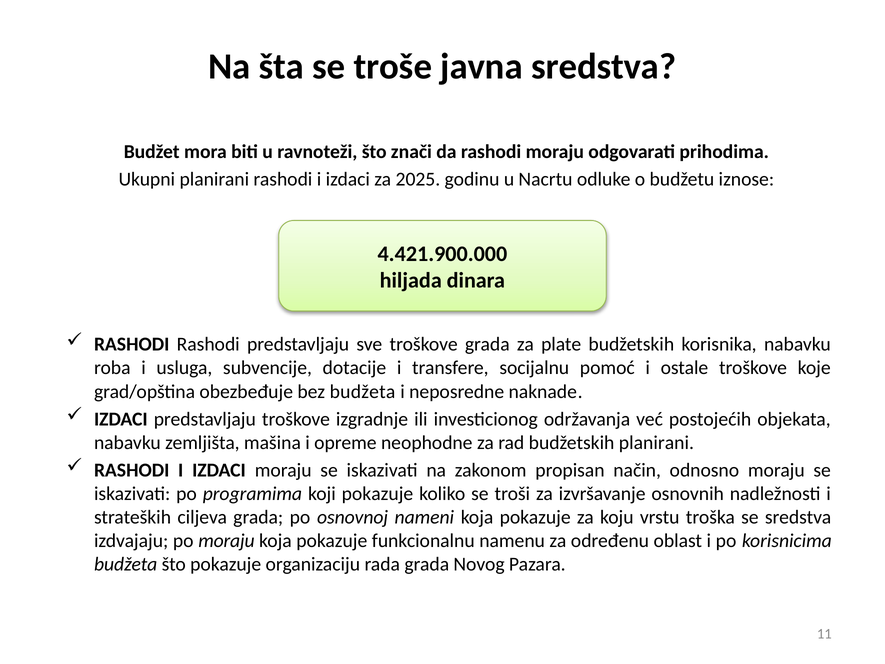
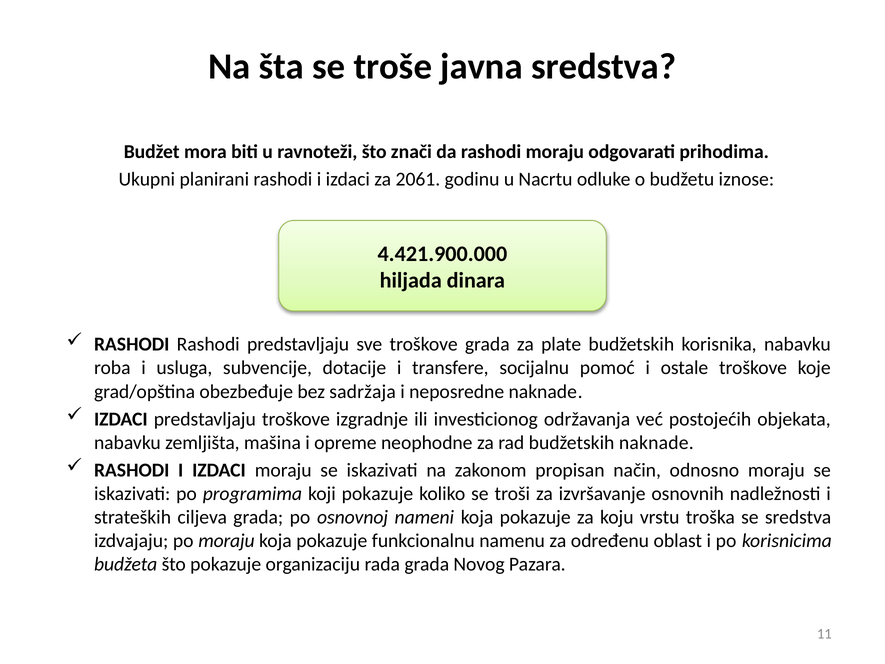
2025: 2025 -> 2061 (418, 179)
bez budžeta: budžeta -> sadržaja (363, 391)
budžetskih planirani: planirani -> naknade (656, 442)
